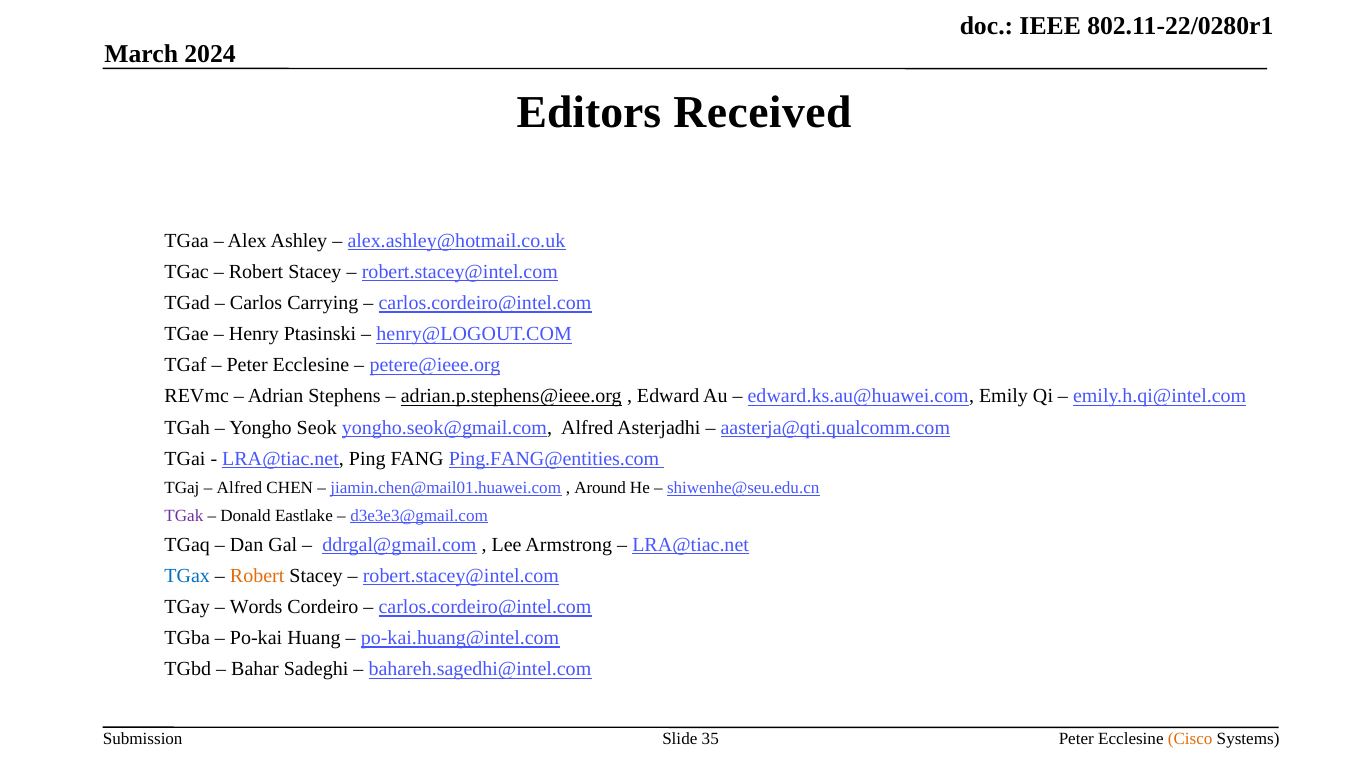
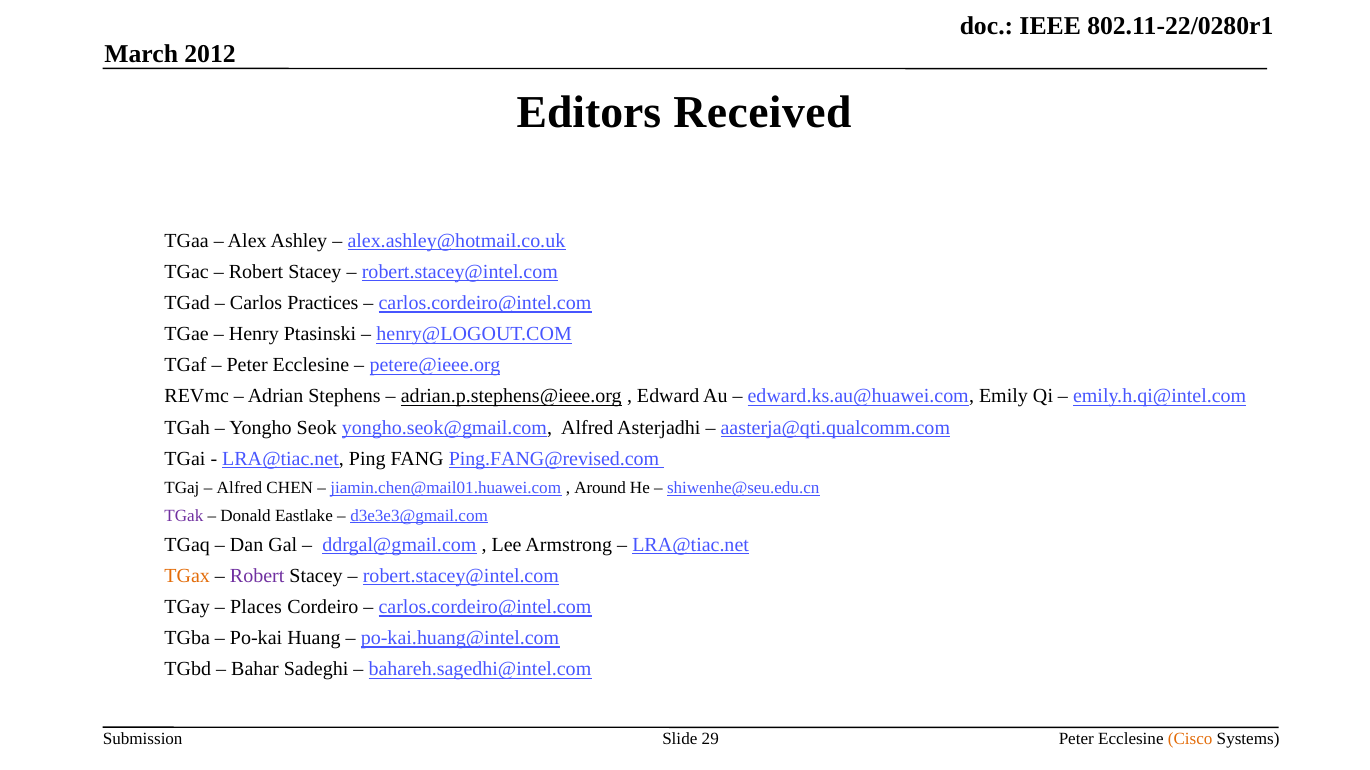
2024: 2024 -> 2012 (210, 54)
Carrying: Carrying -> Practices (323, 303)
Ping.FANG@entities.com: Ping.FANG@entities.com -> Ping.FANG@revised.com (554, 459)
TGax colour: blue -> orange (187, 576)
Robert colour: orange -> purple (257, 576)
Words: Words -> Places (256, 608)
35: 35 -> 29 (710, 739)
